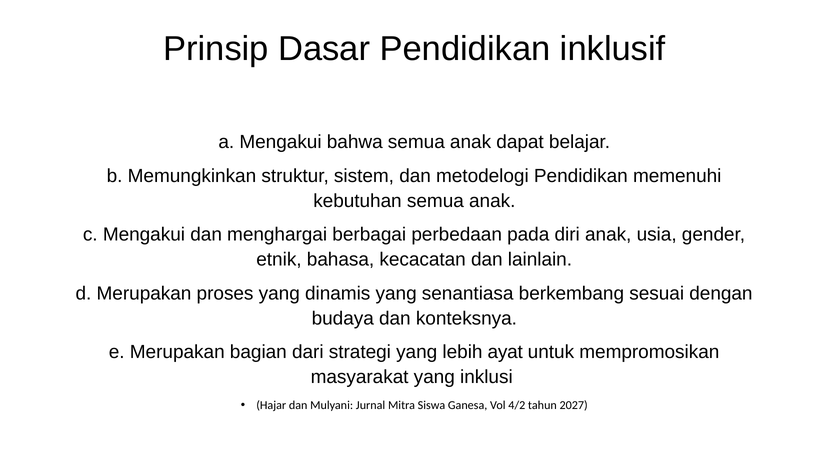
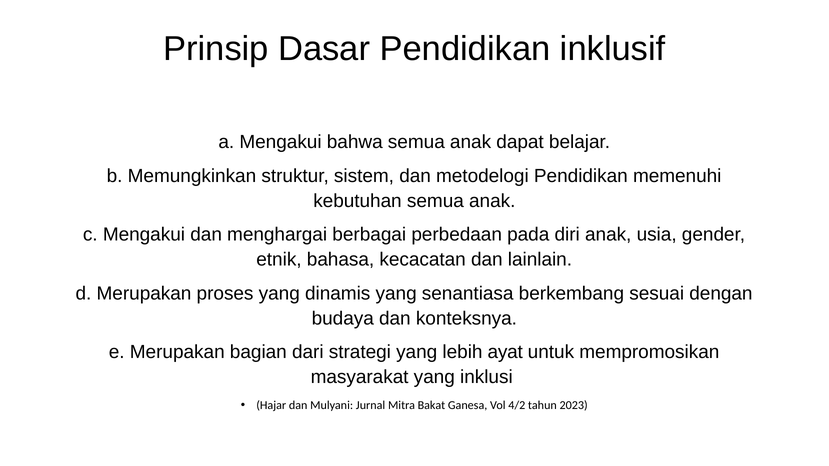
Siswa: Siswa -> Bakat (431, 406)
2027: 2027 -> 2023 (574, 406)
